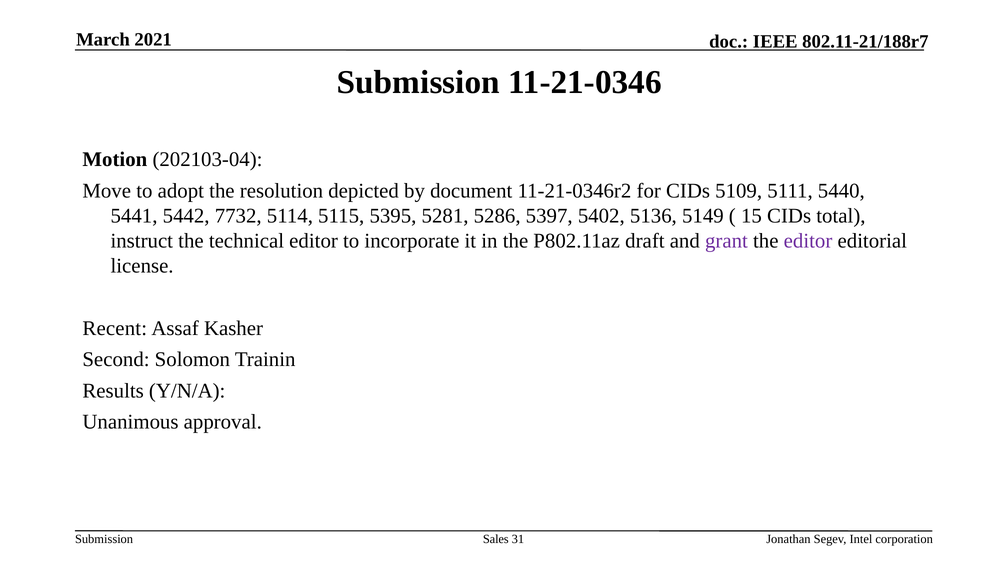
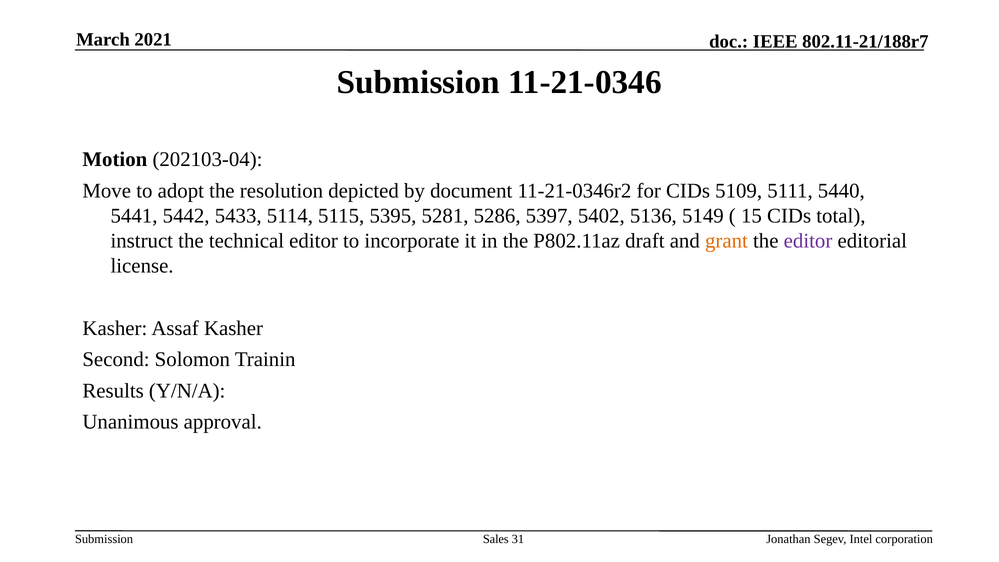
7732: 7732 -> 5433 (238, 216)
grant colour: purple -> orange (726, 241)
Recent: Recent -> Kasher (115, 328)
